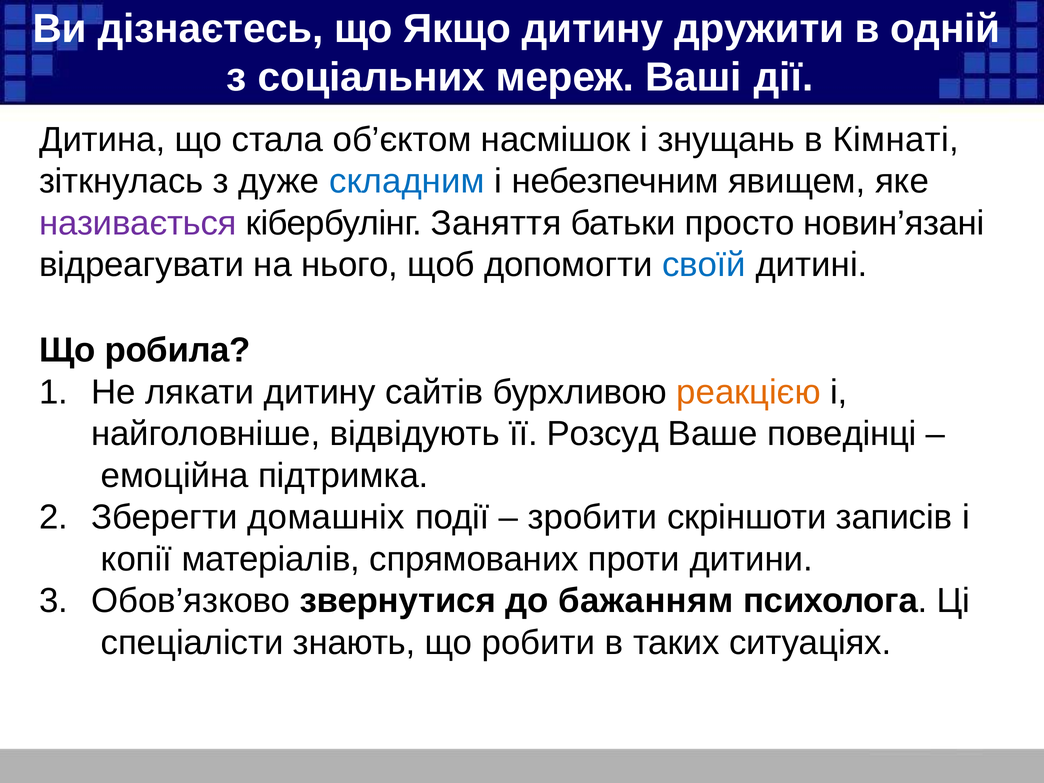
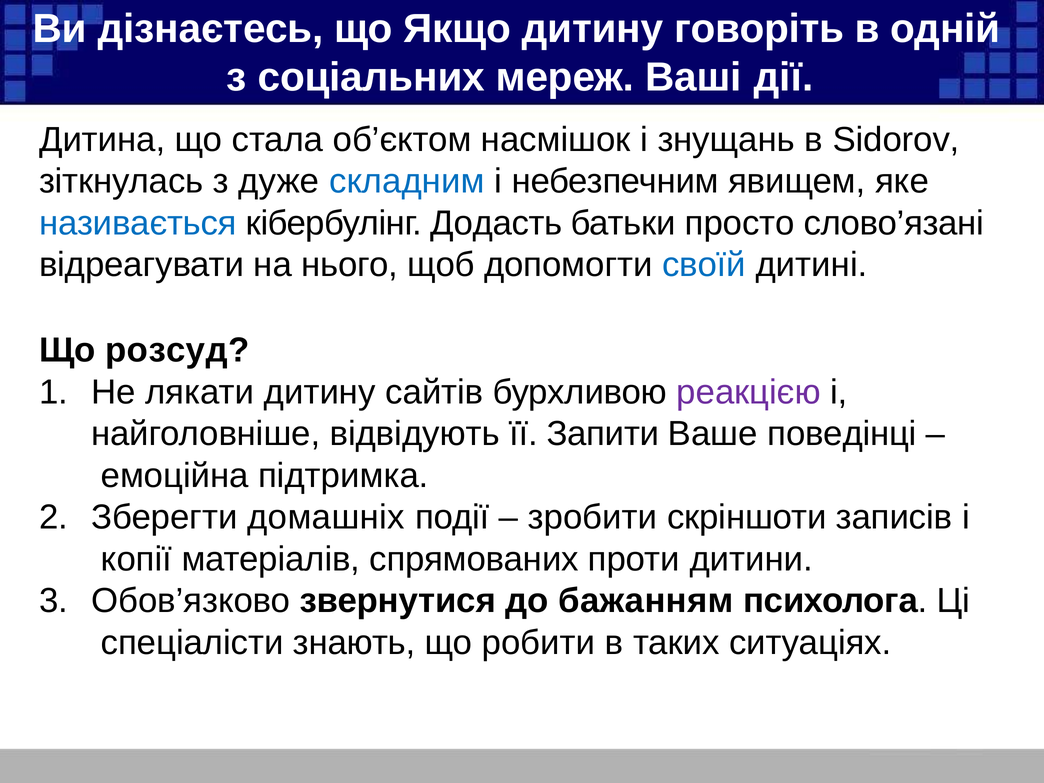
дружити: дружити -> говоріть (759, 29)
Кімнаті: Кімнаті -> Sidorov (896, 140)
називається colour: purple -> blue (138, 223)
Заняття: Заняття -> Додасть (496, 223)
новин’язані: новин’язані -> слово’язані (894, 223)
робила: робила -> розсуд (177, 350)
реакцією colour: orange -> purple (749, 392)
Розсуд: Розсуд -> Запити (603, 434)
